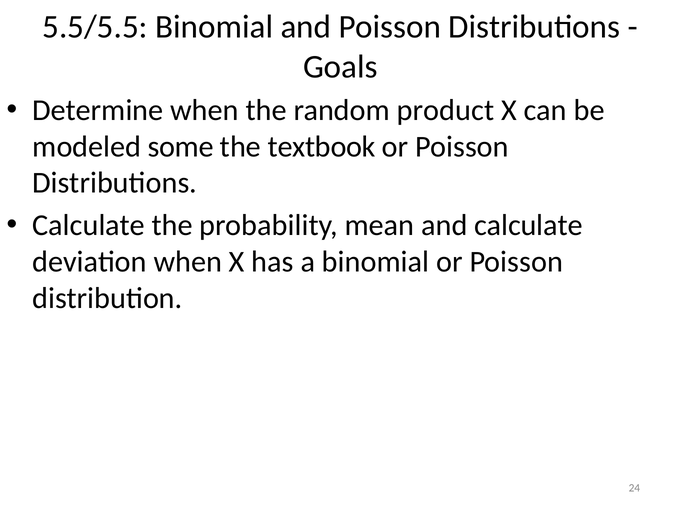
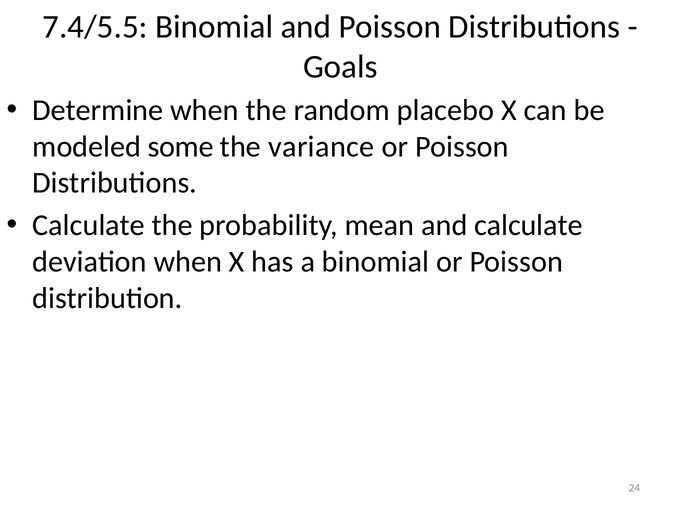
5.5/5.5: 5.5/5.5 -> 7.4/5.5 (95, 27)
product: product -> placebo (446, 110)
textbook: textbook -> variance (321, 147)
